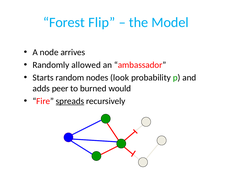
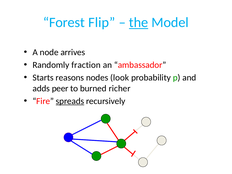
the underline: none -> present (139, 22)
allowed: allowed -> fraction (86, 65)
random: random -> reasons (70, 78)
would: would -> richer (120, 88)
